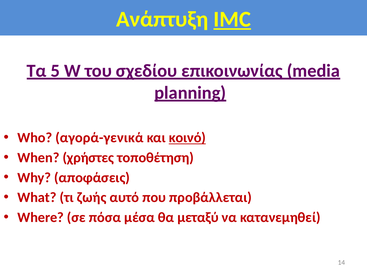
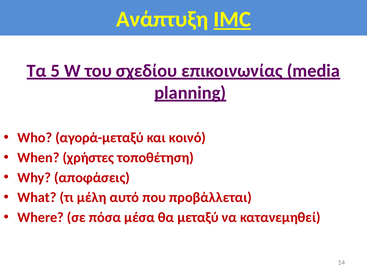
αγορά-γενικά: αγορά-γενικά -> αγορά-μεταξύ (99, 138)
κοινό underline: present -> none (187, 138)
ζωής: ζωής -> μέλη (92, 198)
